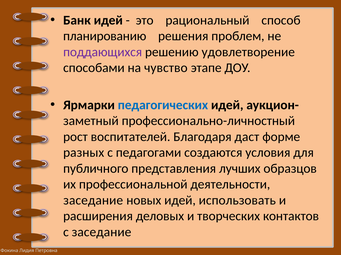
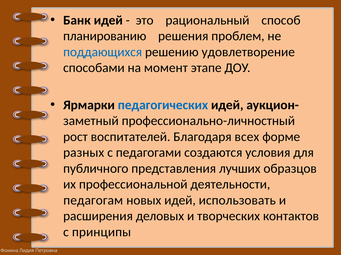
поддающихся colour: purple -> blue (103, 52)
чувство: чувство -> момент (166, 68)
даст: даст -> всех (247, 137)
заседание: заседание -> педагогам (93, 201)
с заседание: заседание -> принципы (102, 233)
